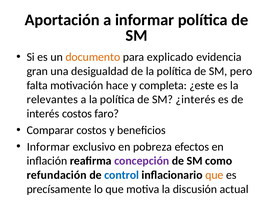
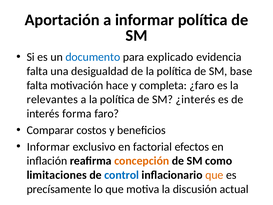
documento colour: orange -> blue (93, 57)
gran: gran -> falta (37, 71)
pero: pero -> base (241, 71)
¿este: ¿este -> ¿faro (202, 85)
interés costos: costos -> forma (77, 113)
pobreza: pobreza -> factorial (153, 147)
concepción colour: purple -> orange (142, 161)
refundación: refundación -> limitaciones (57, 175)
